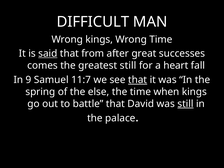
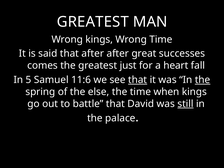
DIFFICULT: DIFFICULT -> GREATEST (93, 22)
said underline: present -> none (48, 53)
that from: from -> after (93, 53)
greatest still: still -> just (128, 65)
9: 9 -> 5 (28, 80)
11:7: 11:7 -> 11:6 (81, 80)
the underline: none -> present (203, 80)
